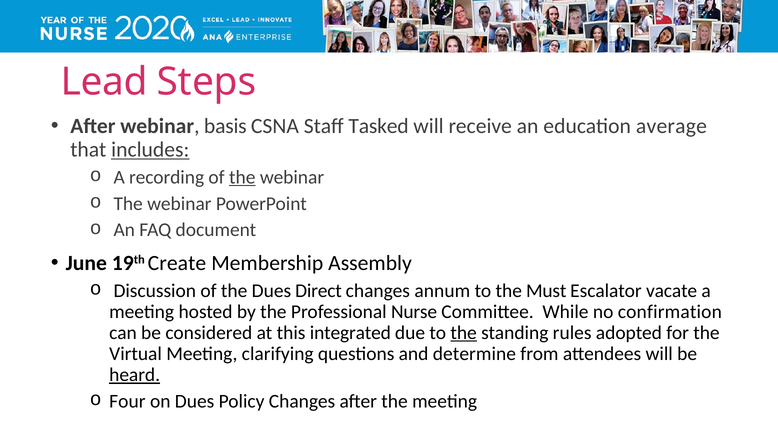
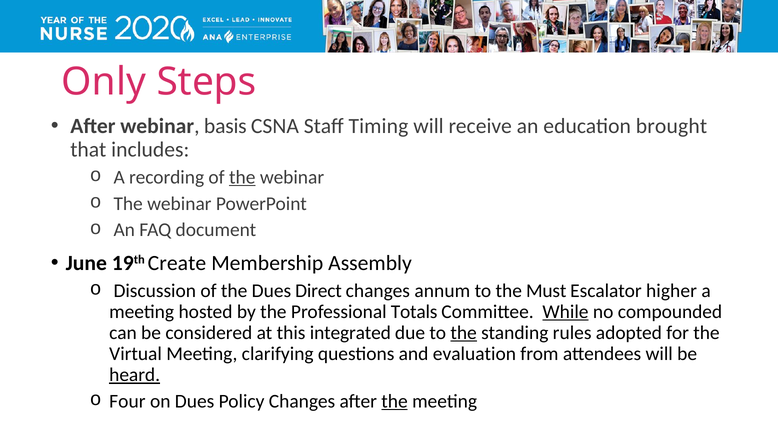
Lead: Lead -> Only (104, 82)
Tasked: Tasked -> Timing (378, 126)
average: average -> brought (671, 126)
includes underline: present -> none (150, 149)
vacate: vacate -> higher (671, 290)
Nurse: Nurse -> Totals (414, 311)
While underline: none -> present (565, 311)
confirmation: confirmation -> compounded (670, 311)
determine: determine -> evaluation (474, 353)
the underline: none -> present (395, 401)
